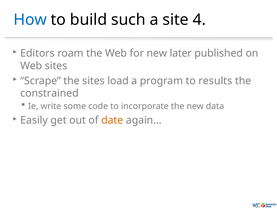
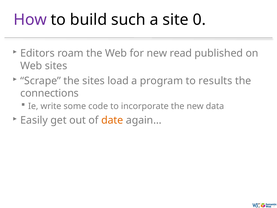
How colour: blue -> purple (30, 20)
4: 4 -> 0 (199, 20)
later: later -> read (181, 53)
constrained: constrained -> connections (50, 93)
